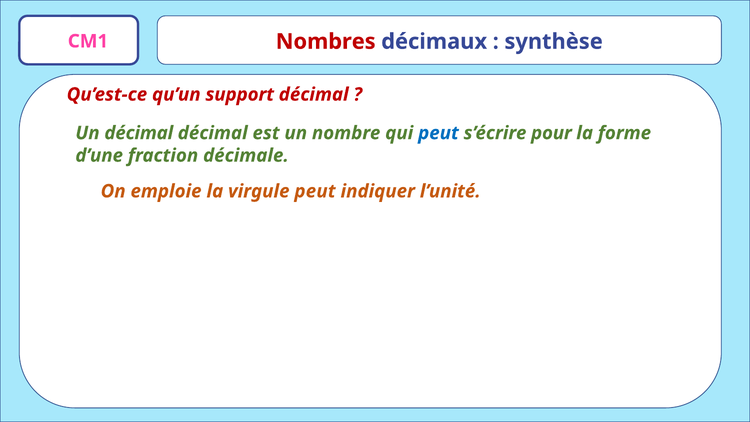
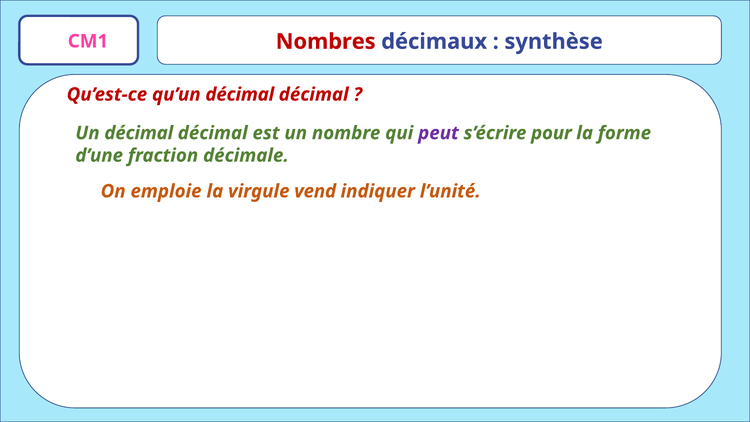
qu’un support: support -> décimal (240, 94)
peut colour: blue -> purple (438, 133)
virgule peut: peut -> vend (315, 191)
